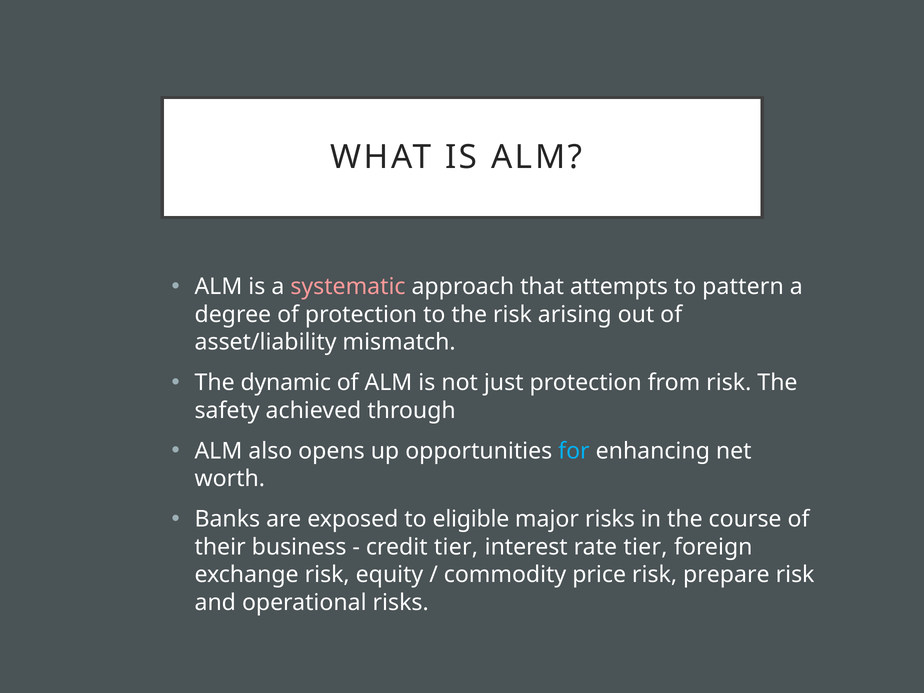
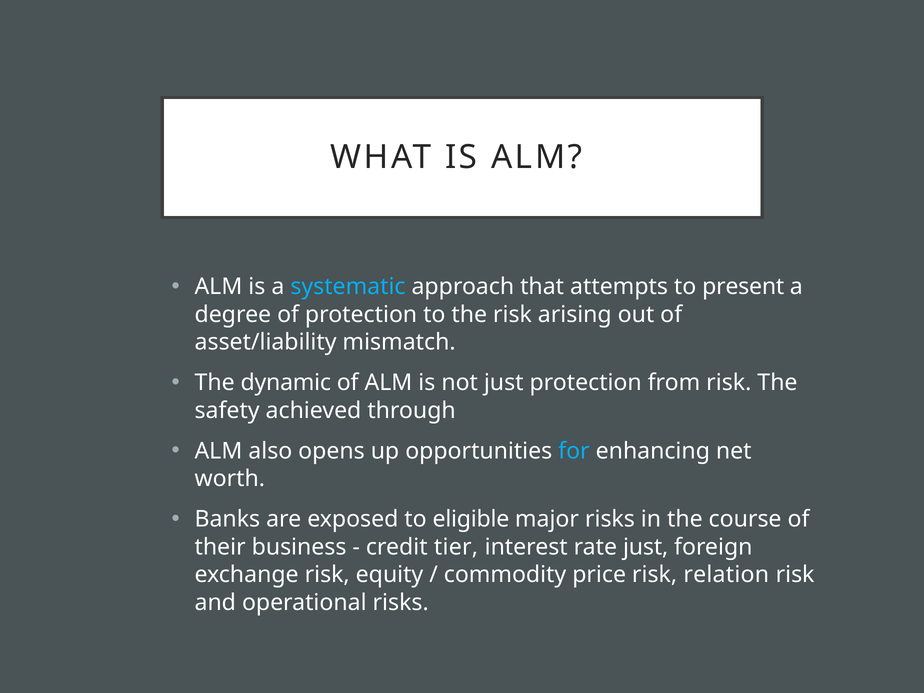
systematic colour: pink -> light blue (348, 287)
pattern: pattern -> present (743, 287)
rate tier: tier -> just (646, 547)
prepare: prepare -> relation (726, 575)
